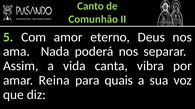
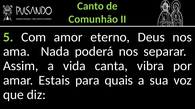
Reina: Reina -> Estais (54, 81)
